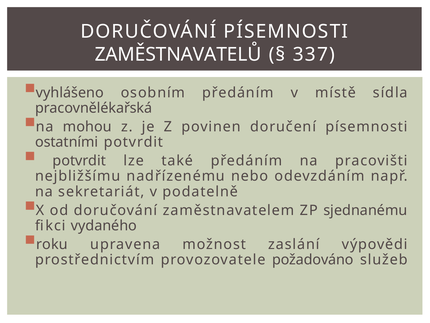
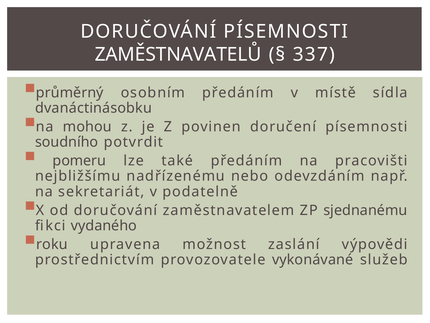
vyhlášeno: vyhlášeno -> průměrný (70, 93)
pracovnělékařská: pracovnělékařská -> dvanáctinásobku (94, 108)
ostatními: ostatními -> soudního (67, 142)
potvrdit: potvrdit -> pomeru (79, 161)
požadováno: požadováno -> vykonávané (313, 259)
